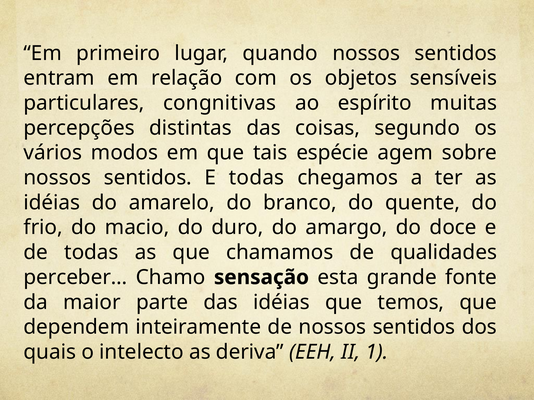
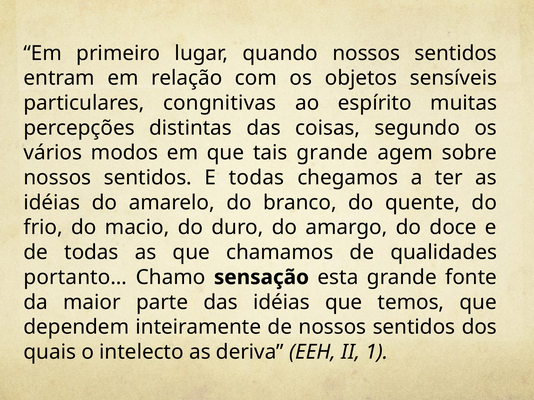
tais espécie: espécie -> grande (332, 153)
perceber…: perceber… -> portanto… (75, 278)
